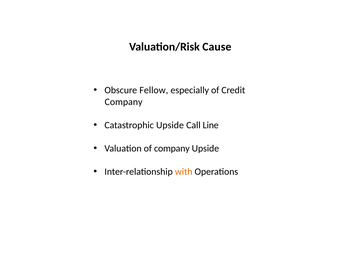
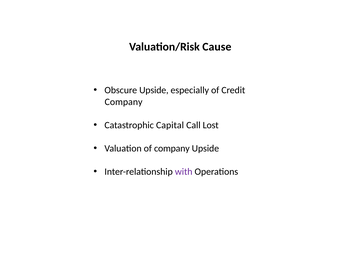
Obscure Fellow: Fellow -> Upside (154, 90)
Catastrophic Upside: Upside -> Capital (170, 125)
Line: Line -> Lost (211, 125)
with colour: orange -> purple (184, 172)
